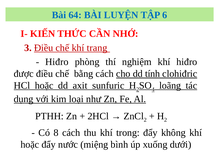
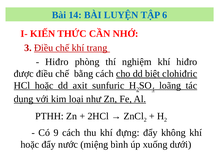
64: 64 -> 14 (75, 15)
tính: tính -> biệt (152, 74)
8: 8 -> 9 (56, 133)
trong: trong -> đựng (128, 133)
